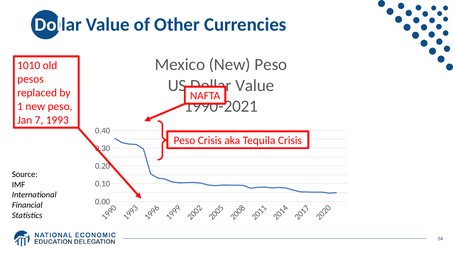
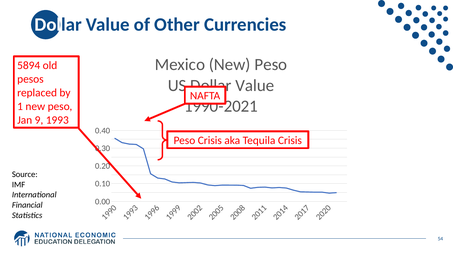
1010: 1010 -> 5894 (29, 66)
Jan 7: 7 -> 9 (39, 120)
